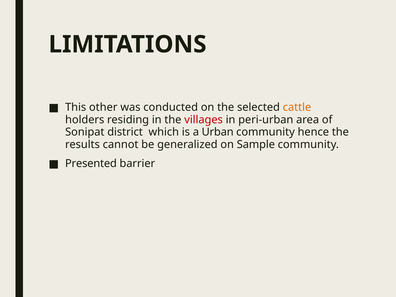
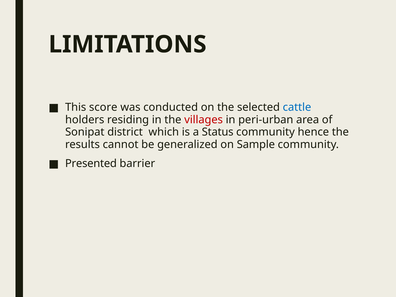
other: other -> score (103, 107)
cattle colour: orange -> blue (297, 107)
Urban: Urban -> Status (218, 132)
